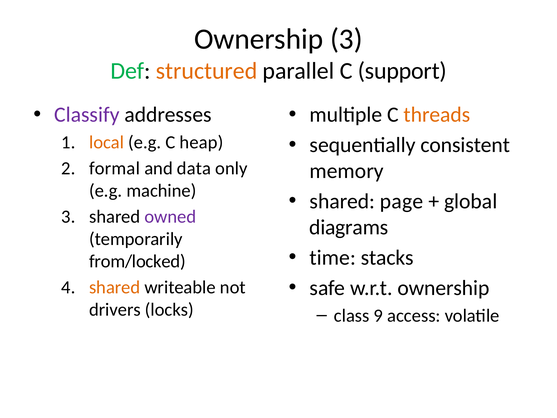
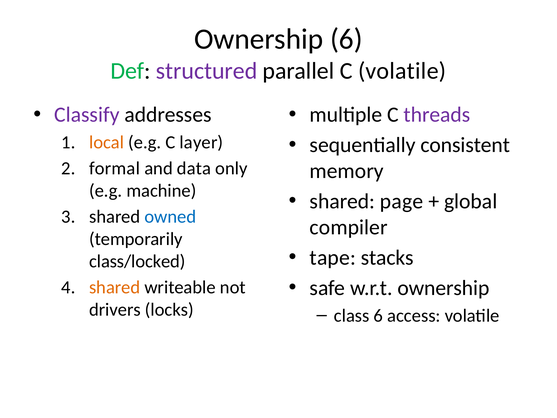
Ownership 3: 3 -> 6 (346, 39)
structured colour: orange -> purple (207, 71)
C support: support -> volatile (402, 71)
threads colour: orange -> purple (437, 115)
heap: heap -> layer (201, 142)
owned colour: purple -> blue (170, 217)
diagrams: diagrams -> compiler (349, 227)
time: time -> tape (333, 257)
from/locked: from/locked -> class/locked (137, 261)
class 9: 9 -> 6 (378, 315)
